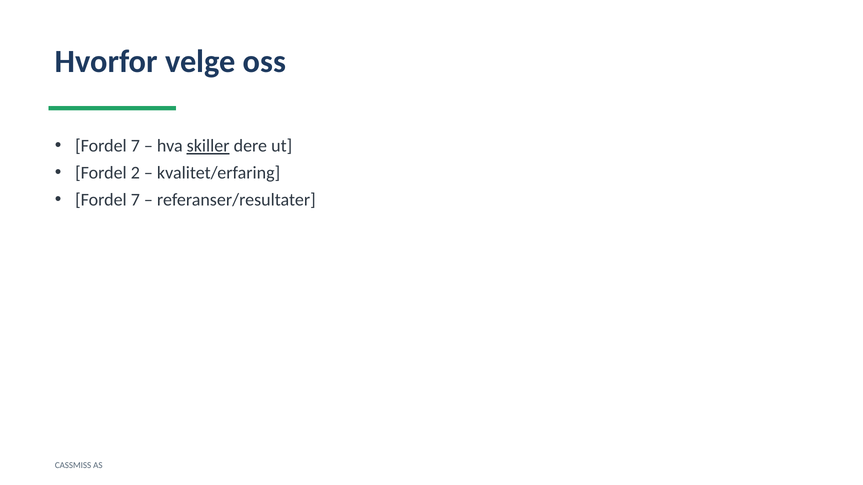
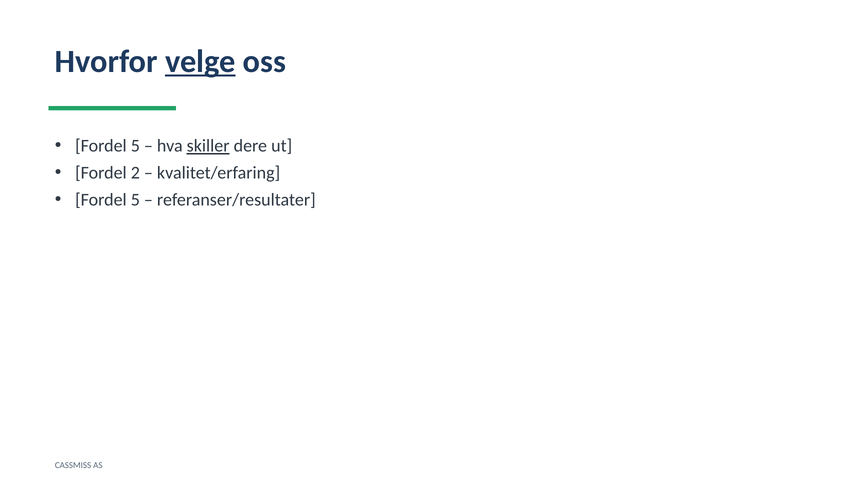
velge underline: none -> present (200, 62)
7: 7 -> 5 (135, 146)
7: 7 -> 5 (135, 200)
